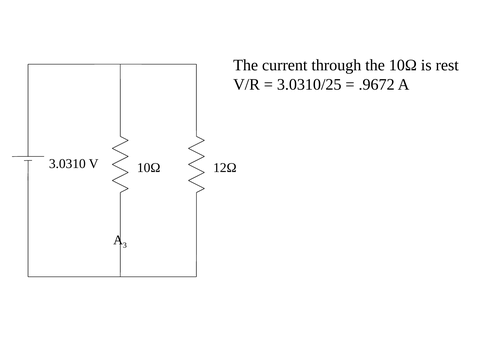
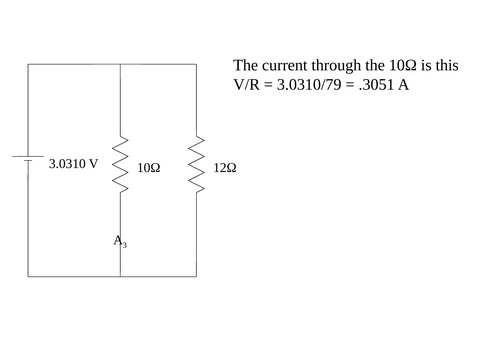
rest: rest -> this (447, 65)
3.0310/25: 3.0310/25 -> 3.0310/79 (309, 84)
.9672: .9672 -> .3051 (377, 84)
